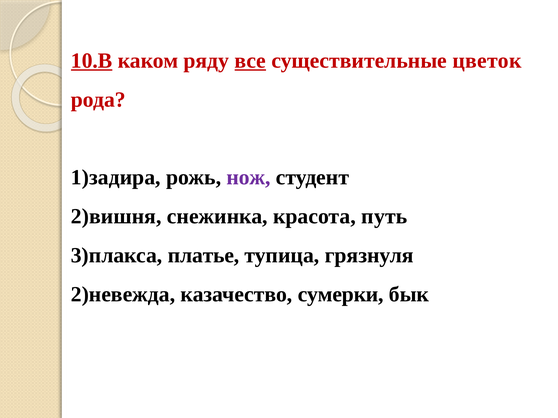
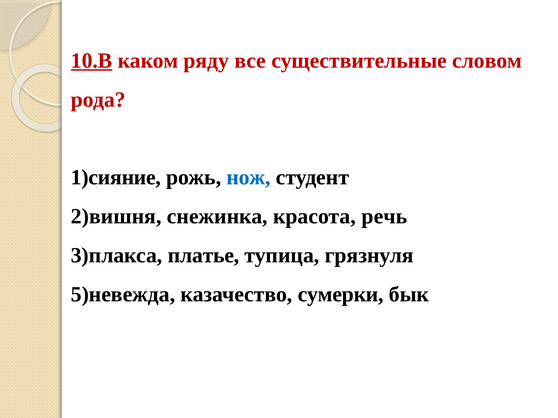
все underline: present -> none (250, 61)
цветок: цветок -> словом (487, 61)
1)задира: 1)задира -> 1)сияние (116, 178)
нож colour: purple -> blue (249, 178)
путь: путь -> речь (384, 217)
2)невежда: 2)невежда -> 5)невежда (123, 295)
